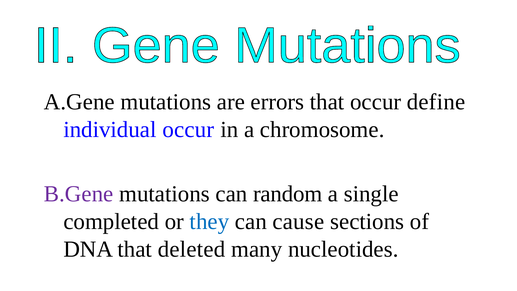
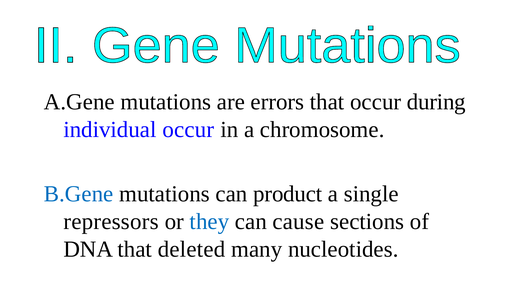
define: define -> during (436, 102)
B.Gene colour: purple -> blue (79, 194)
random: random -> product (288, 194)
completed: completed -> repressors (111, 222)
